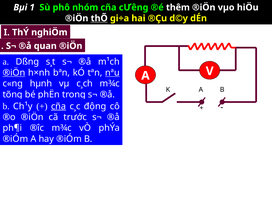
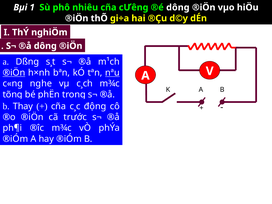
nhóm: nhóm -> nhiêu (85, 7)
®é thêm: thêm -> dông (178, 7)
thÕ underline: present -> none (99, 18)
®å quan: quan -> dông (45, 46)
hµnh: hµnh -> nghe (41, 84)
Ch¹y: Ch¹y -> Thay (23, 106)
cña underline: present -> none (59, 106)
